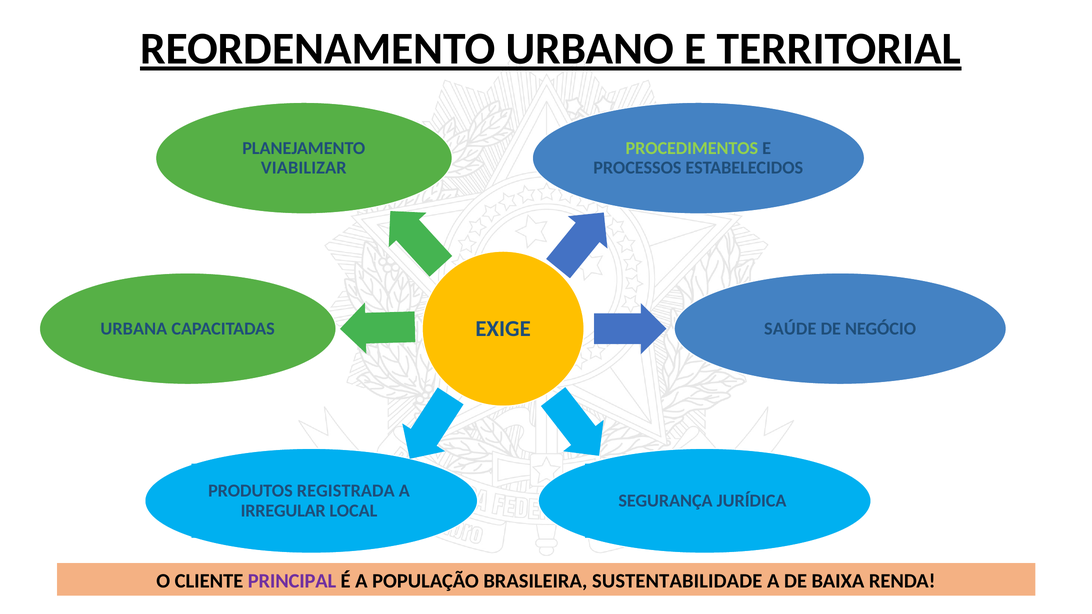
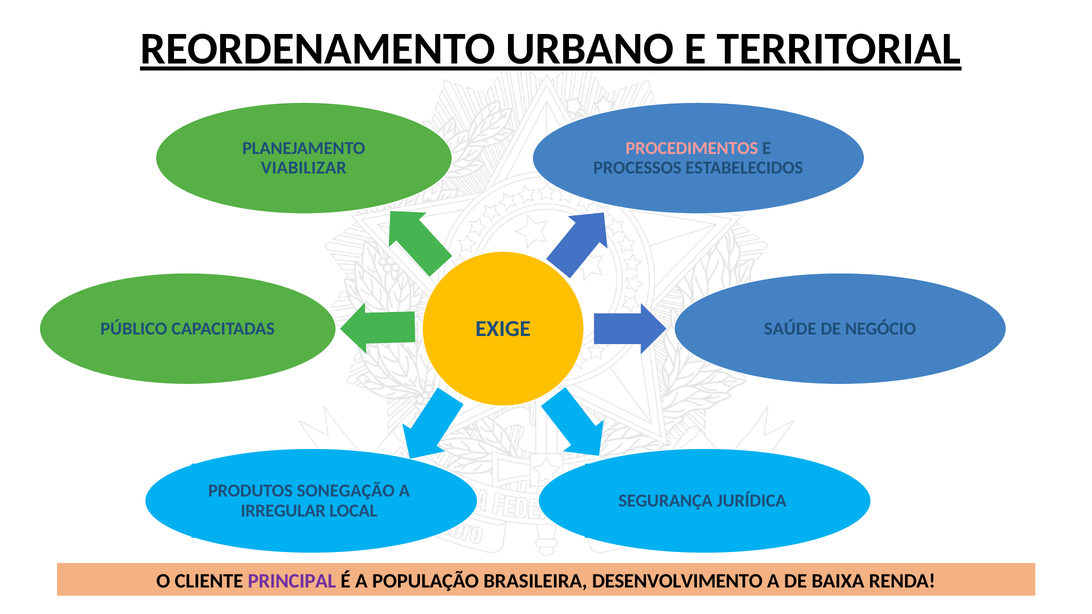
PROCEDIMENTOS colour: light green -> pink (692, 148)
URBANA: URBANA -> PÚBLICO (134, 329)
REGISTRADA: REGISTRADA -> SONEGAÇÃO (346, 491)
SUSTENTABILIDADE: SUSTENTABILIDADE -> DESENVOLVIMENTO (677, 581)
